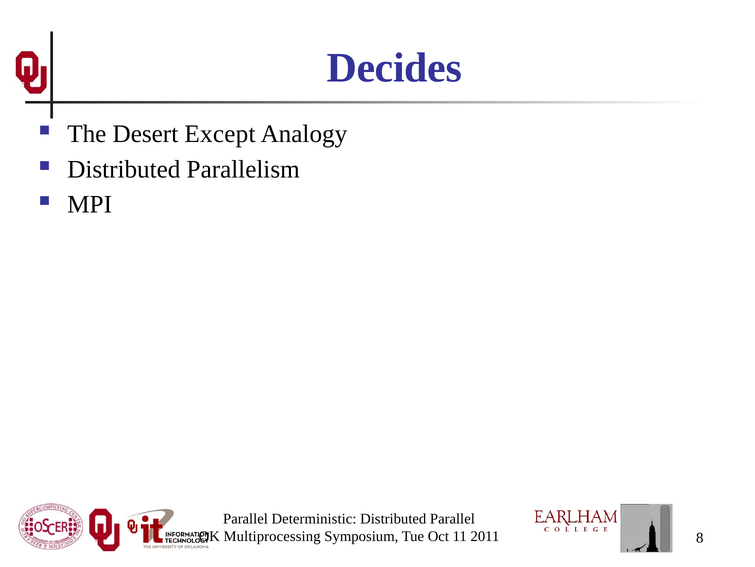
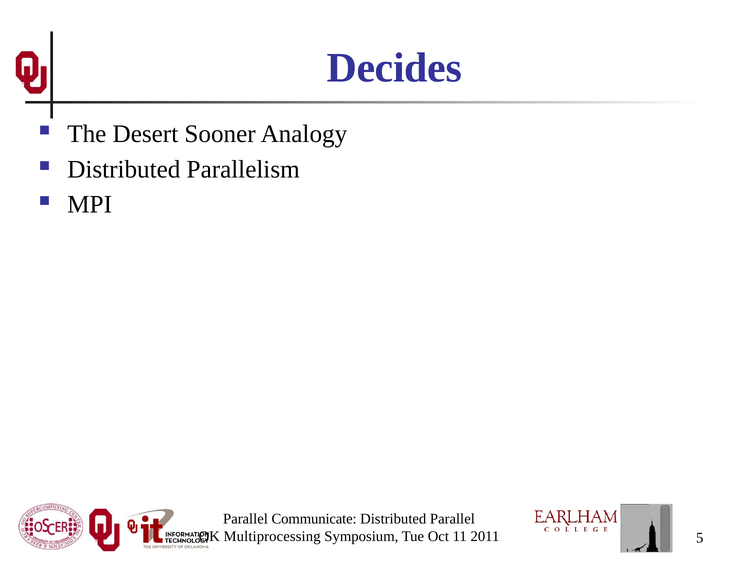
Except: Except -> Sooner (220, 134)
Deterministic: Deterministic -> Communicate (314, 518)
8: 8 -> 5 (700, 537)
